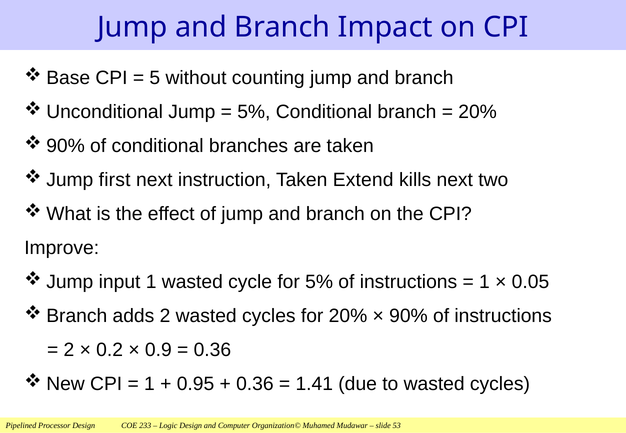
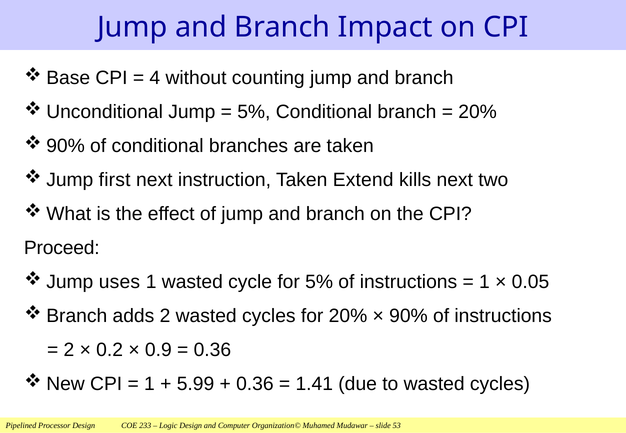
5: 5 -> 4 (155, 78)
Improve: Improve -> Proceed (62, 248)
input: input -> uses (119, 282)
0.95: 0.95 -> 5.99 (195, 384)
